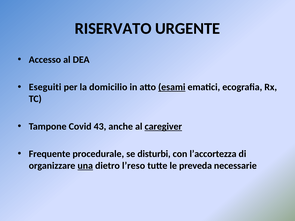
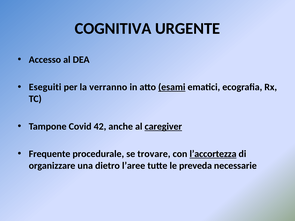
RISERVATO: RISERVATO -> COGNITIVA (113, 28)
domicilio: domicilio -> verranno (108, 87)
43: 43 -> 42 (100, 127)
disturbi: disturbi -> trovare (154, 154)
l’accortezza underline: none -> present (213, 154)
una underline: present -> none (85, 166)
l’reso: l’reso -> l’aree (134, 166)
